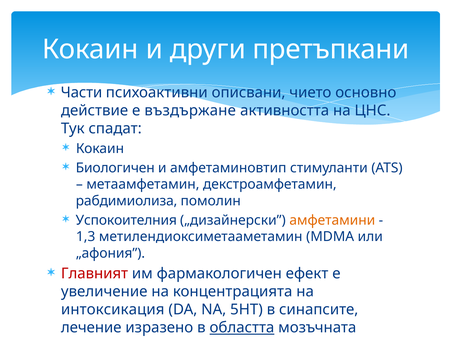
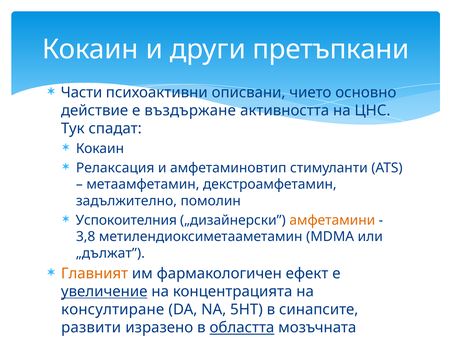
Биологичен: Биологичен -> Релаксация (115, 168)
рабдимиолиза: рабдимиолиза -> задължително (126, 201)
1,3: 1,3 -> 3,8 (86, 237)
„афония: „афония -> „дължат (110, 253)
Главният colour: red -> orange (95, 274)
увеличение underline: none -> present (104, 292)
интоксикация: интоксикация -> консултиране (113, 310)
лечение: лечение -> развити (91, 328)
